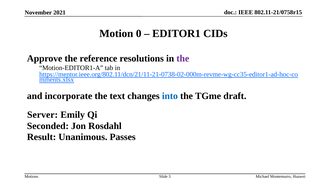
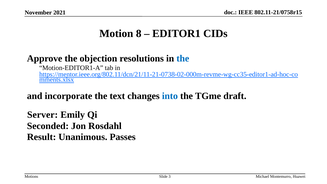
0: 0 -> 8 (139, 33)
reference: reference -> objection (98, 59)
the colour: purple -> blue (183, 59)
